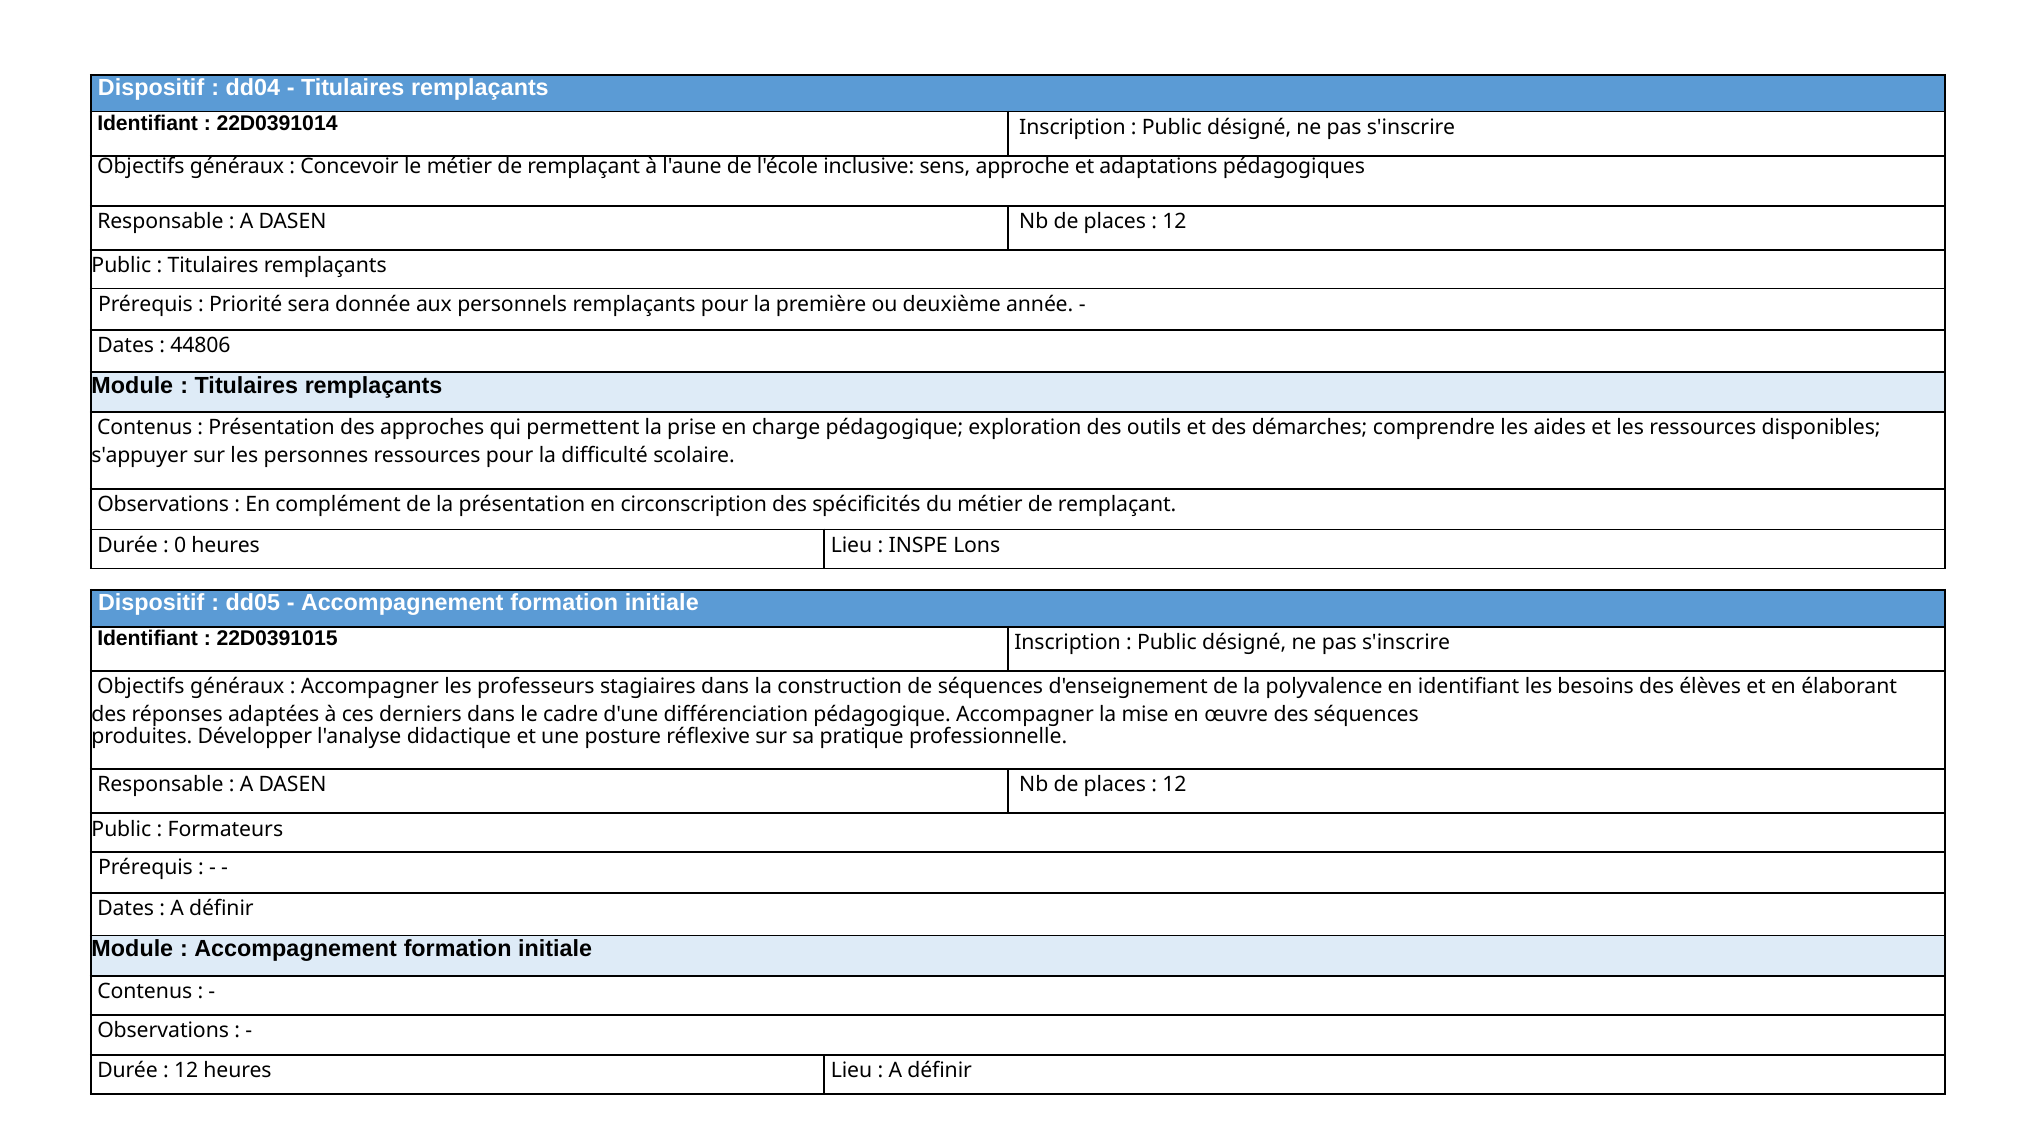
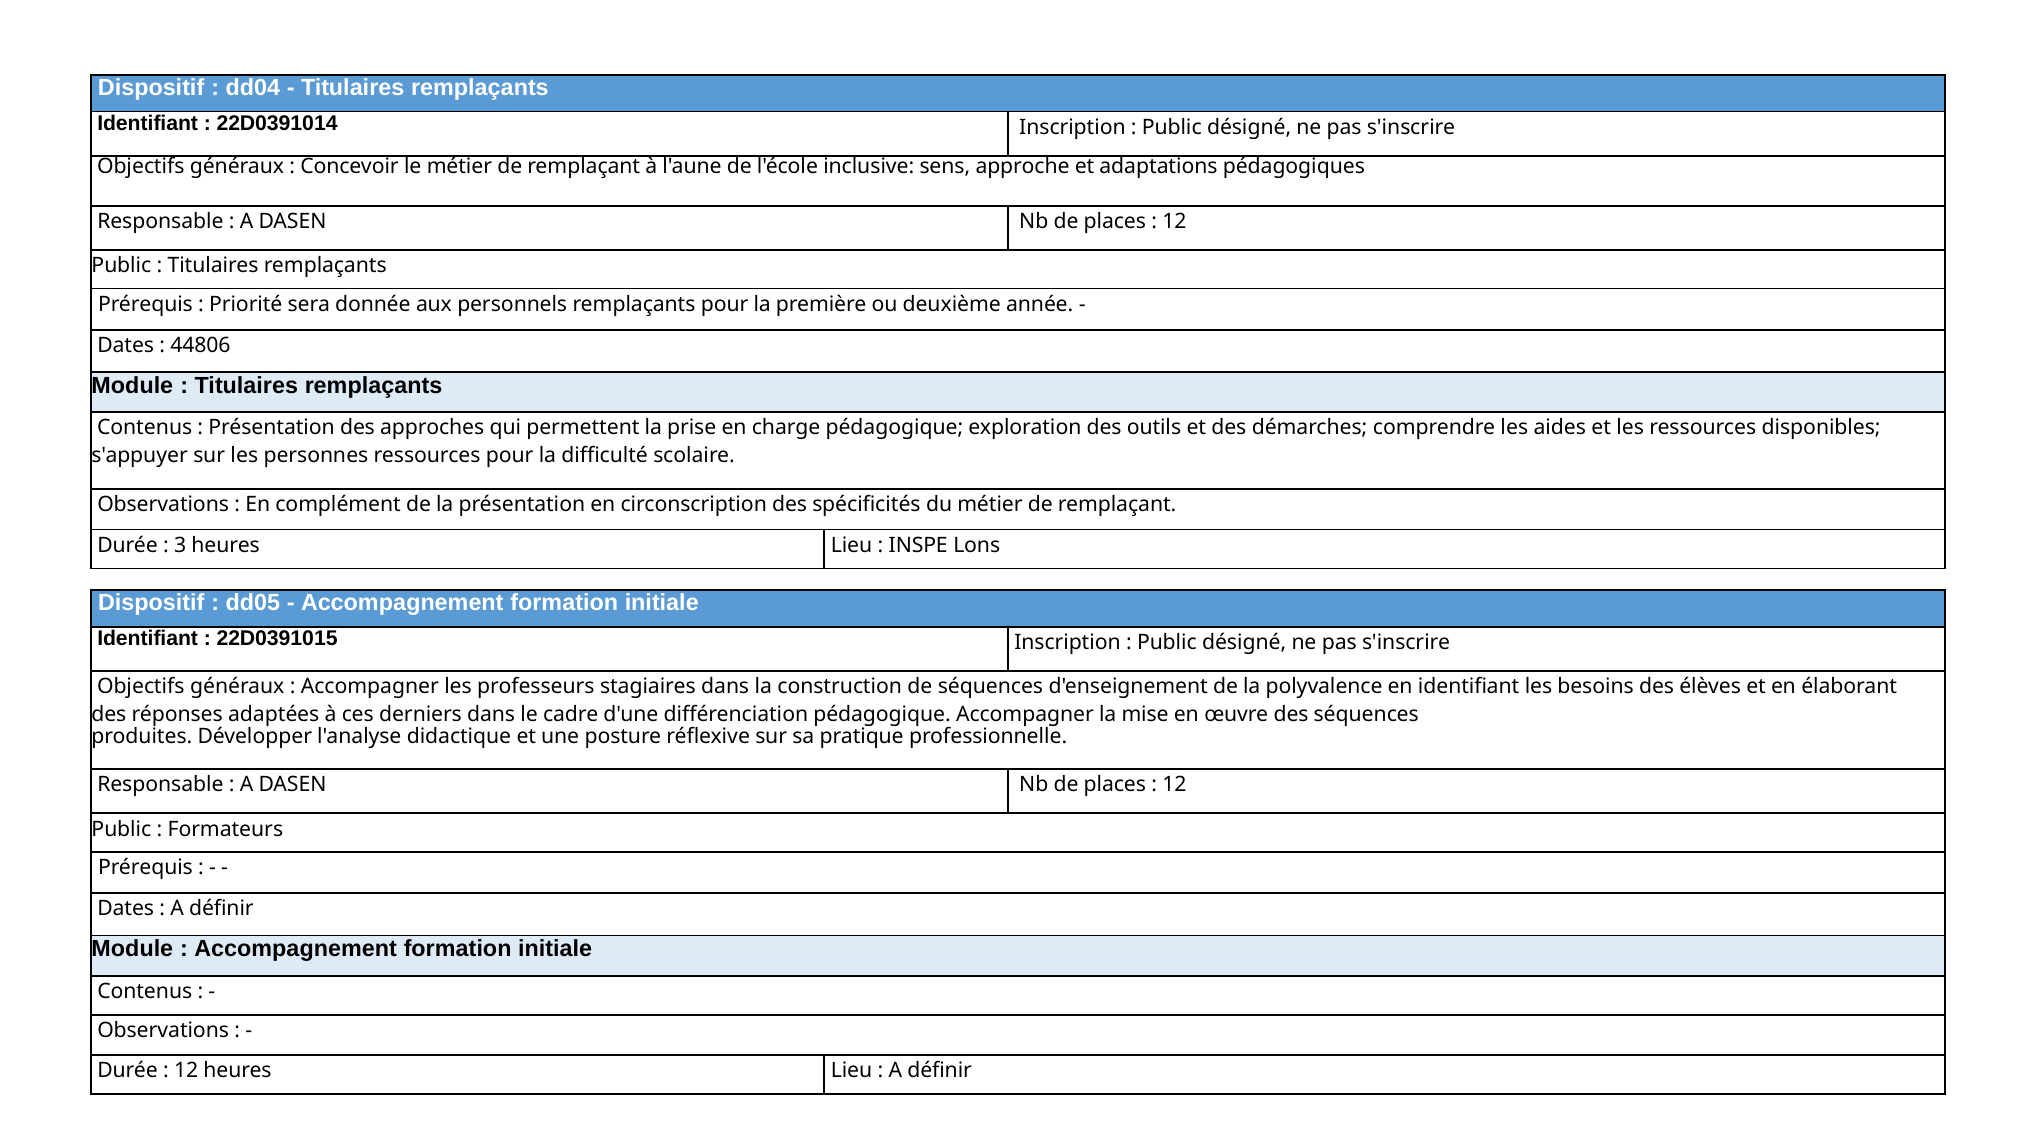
0: 0 -> 3 (180, 545)
